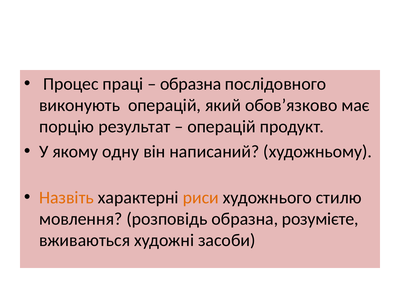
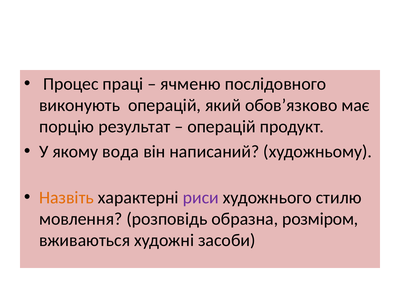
образна: образна -> ячменю (191, 84)
одну: одну -> вода (121, 151)
риси colour: orange -> purple (201, 198)
розумієте: розумієте -> розміром (320, 219)
